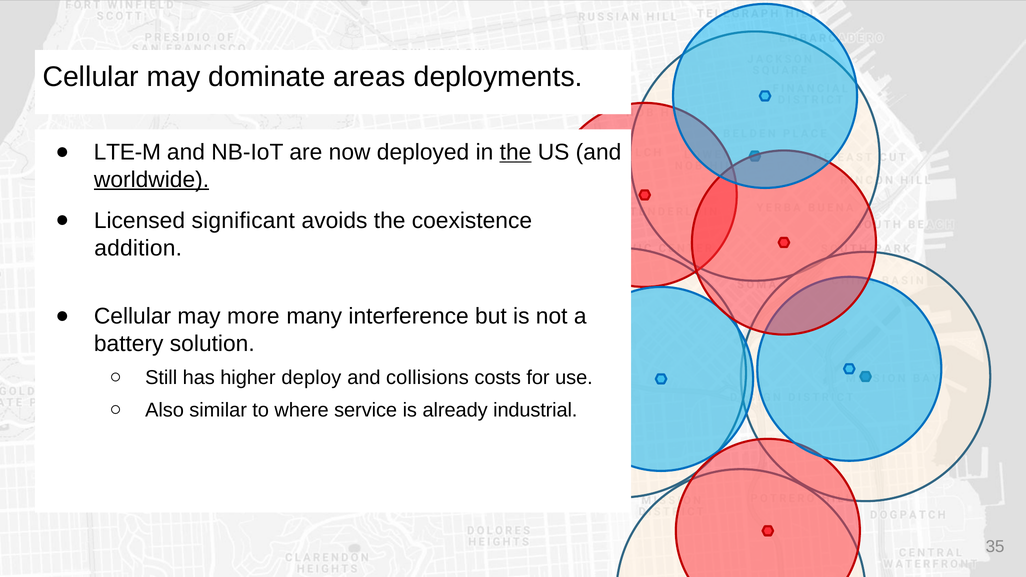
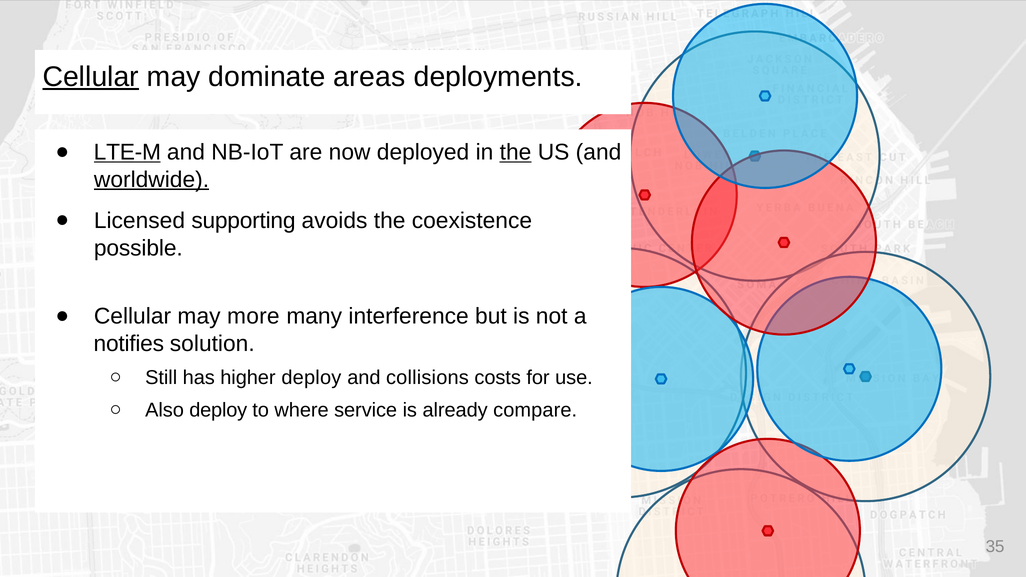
Cellular underline: none -> present (91, 77)
LTE-M underline: none -> present (127, 152)
significant: significant -> supporting (243, 221)
addition: addition -> possible (138, 248)
battery: battery -> notifies (129, 344)
Also similar: similar -> deploy (218, 410)
industrial: industrial -> compare (535, 410)
